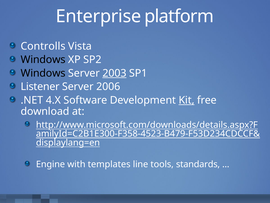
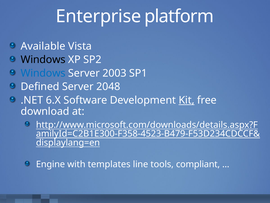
Controlls: Controlls -> Available (43, 46)
Windows colour: black -> blue (43, 73)
2003 underline: present -> none (114, 73)
Listener: Listener -> Defined (40, 86)
2006: 2006 -> 2048 (108, 86)
4.X: 4.X -> 6.X (53, 100)
standards: standards -> compliant (198, 164)
